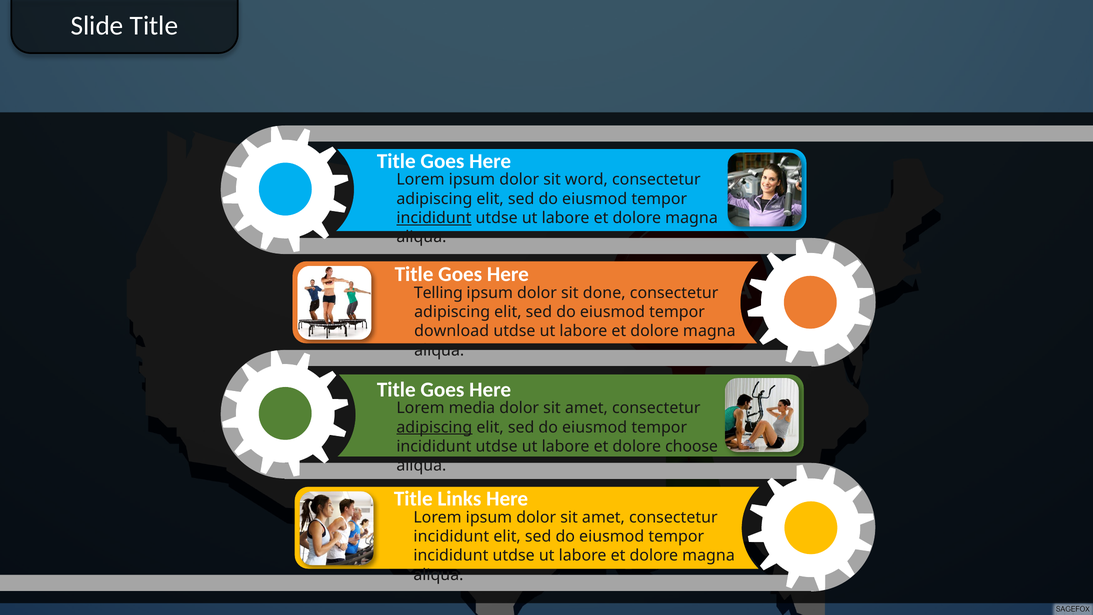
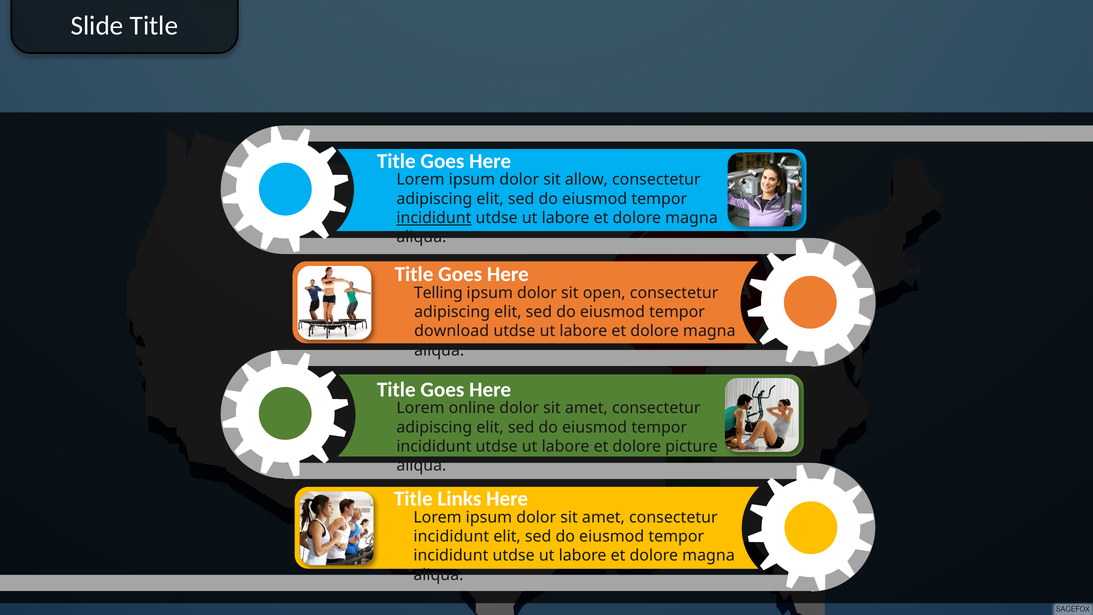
word: word -> allow (586, 180)
done: done -> open (604, 293)
media: media -> online (472, 408)
adipiscing underline: present -> none (434, 427)
choose: choose -> picture (691, 446)
